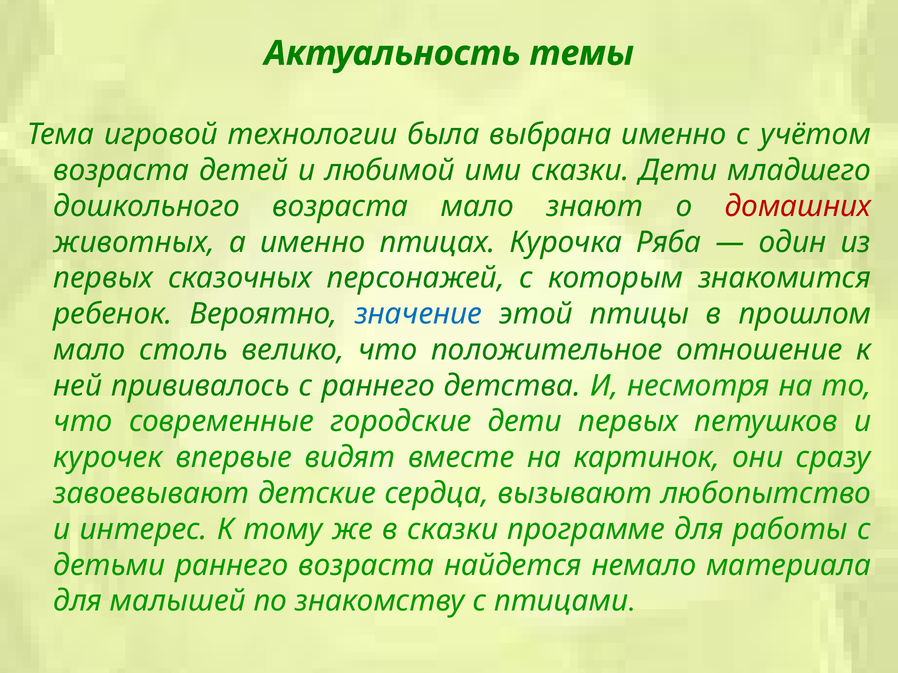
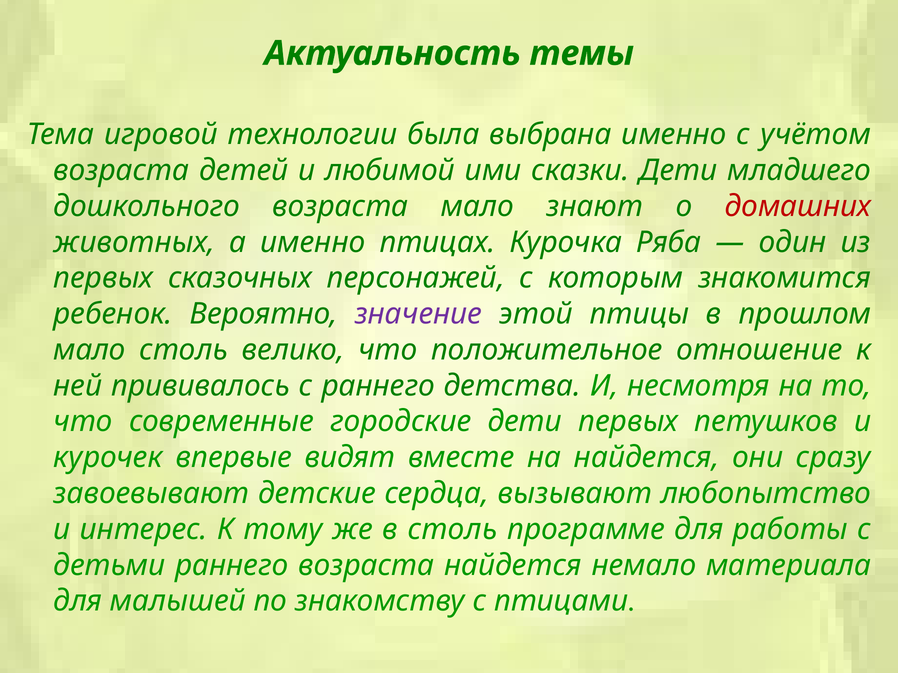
значение colour: blue -> purple (418, 314)
на картинок: картинок -> найдется (647, 458)
в сказки: сказки -> столь (453, 530)
